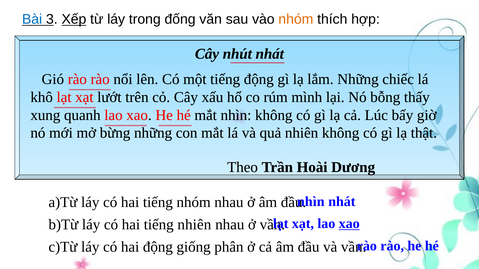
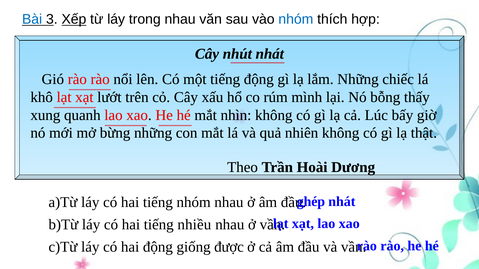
trong đống: đống -> nhau (180, 19)
nhóm colour: orange -> blue (296, 19)
nhìn: nhìn -> ghép (311, 202)
xao underline: present -> none (349, 224)
tiếng nhiên: nhiên -> nhiều (194, 225)
phân: phân -> được (229, 247)
